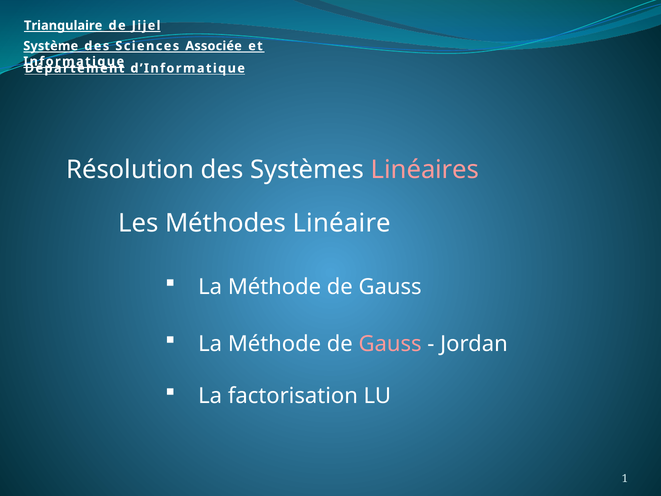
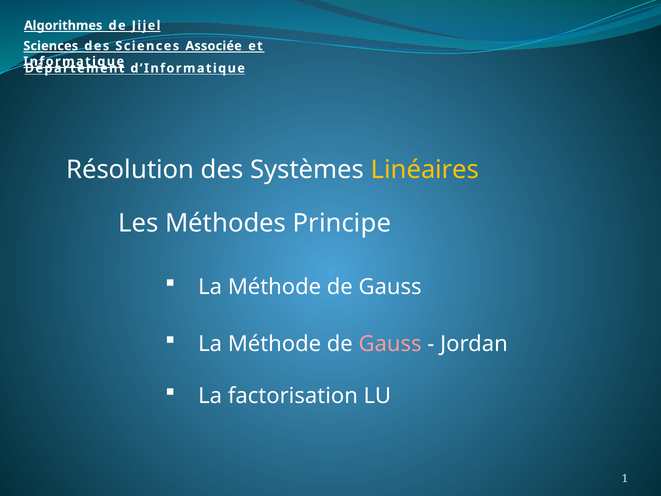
Triangulaire: Triangulaire -> Algorithmes (63, 26)
Système: Système -> Sciences (51, 46)
Linéaires colour: pink -> yellow (425, 169)
Linéaire: Linéaire -> Principe (342, 223)
